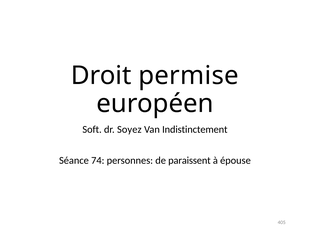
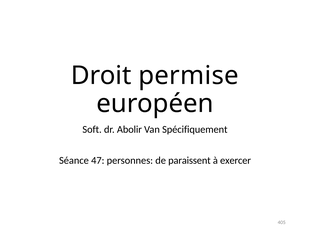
Soyez: Soyez -> Abolir (129, 129)
Indistinctement: Indistinctement -> Spécifiquement (195, 129)
74: 74 -> 47 (98, 160)
épouse: épouse -> exercer (236, 160)
